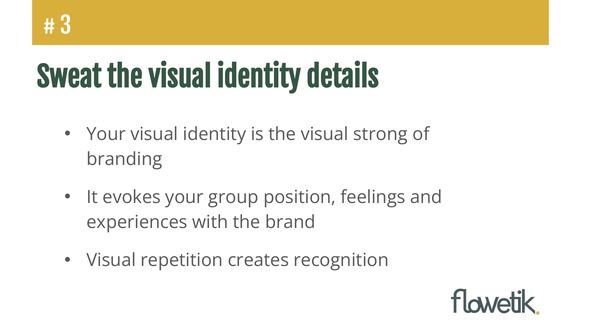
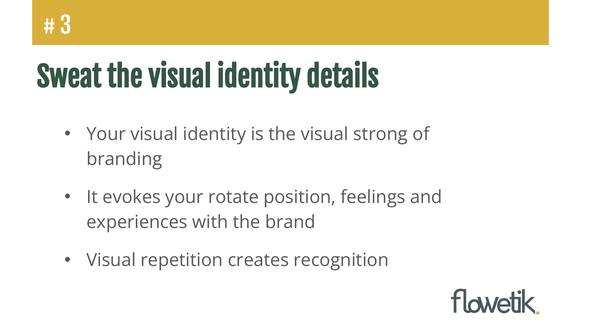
group: group -> rotate (234, 197)
